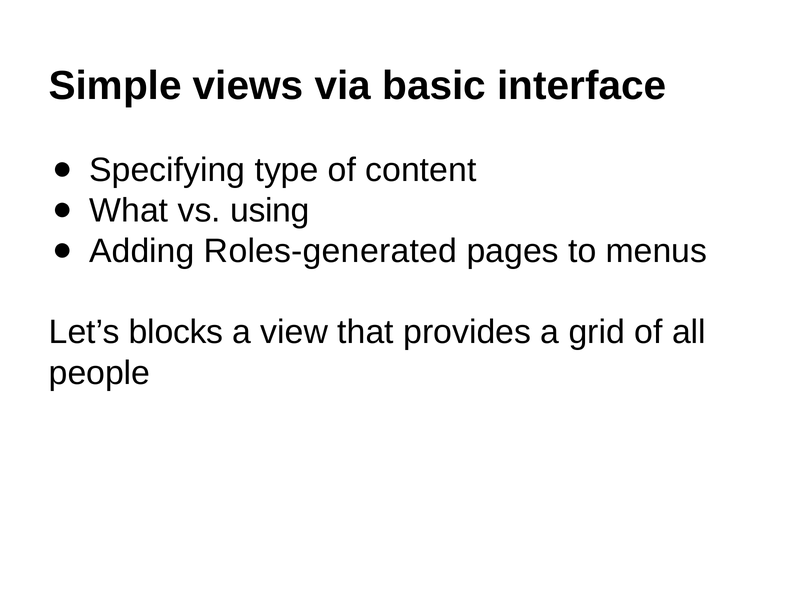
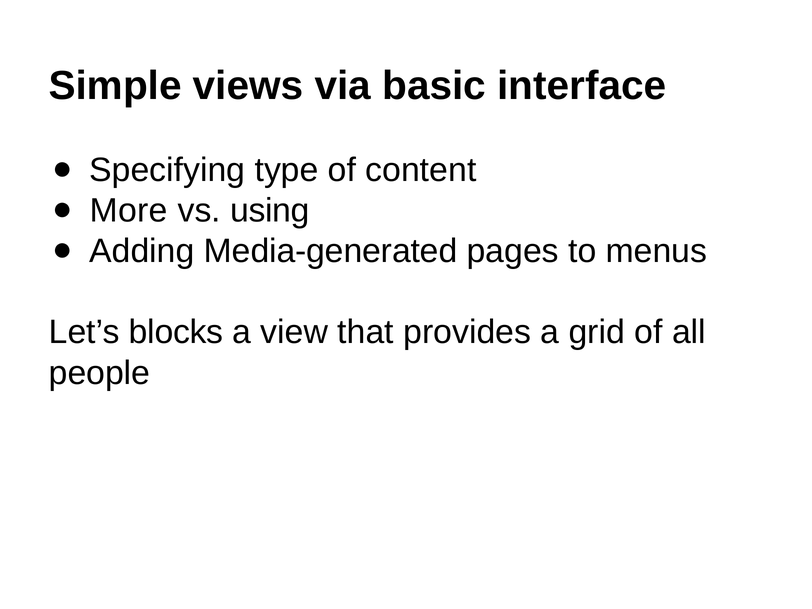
What: What -> More (129, 210)
Roles-generated: Roles-generated -> Media-generated (331, 251)
